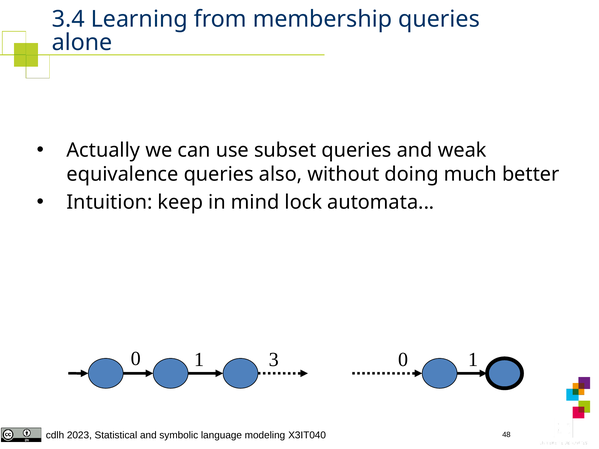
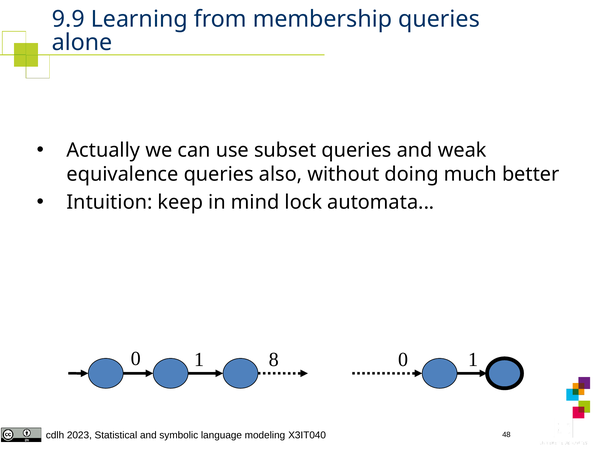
3.4: 3.4 -> 9.9 (68, 19)
3: 3 -> 8 (274, 360)
